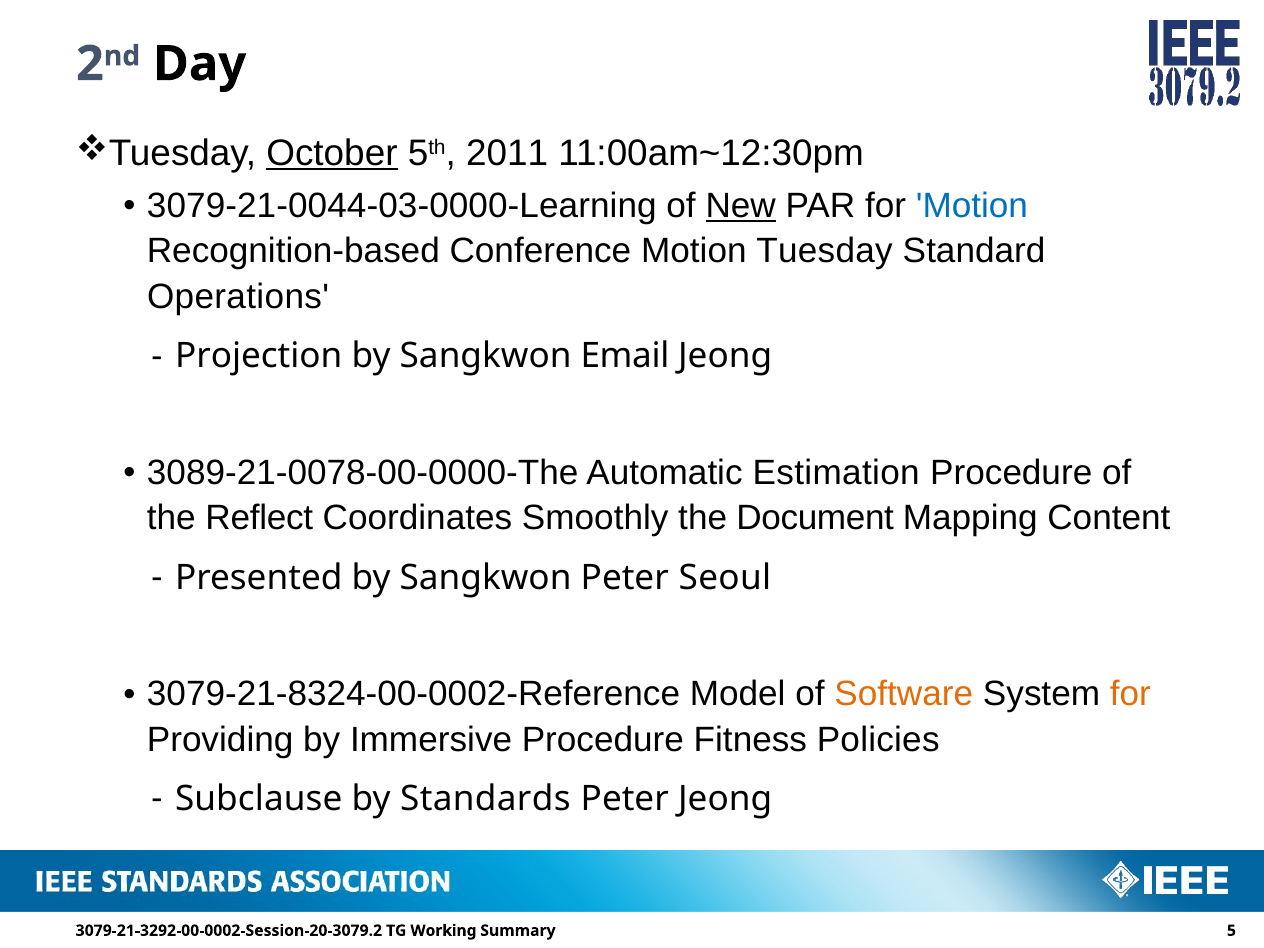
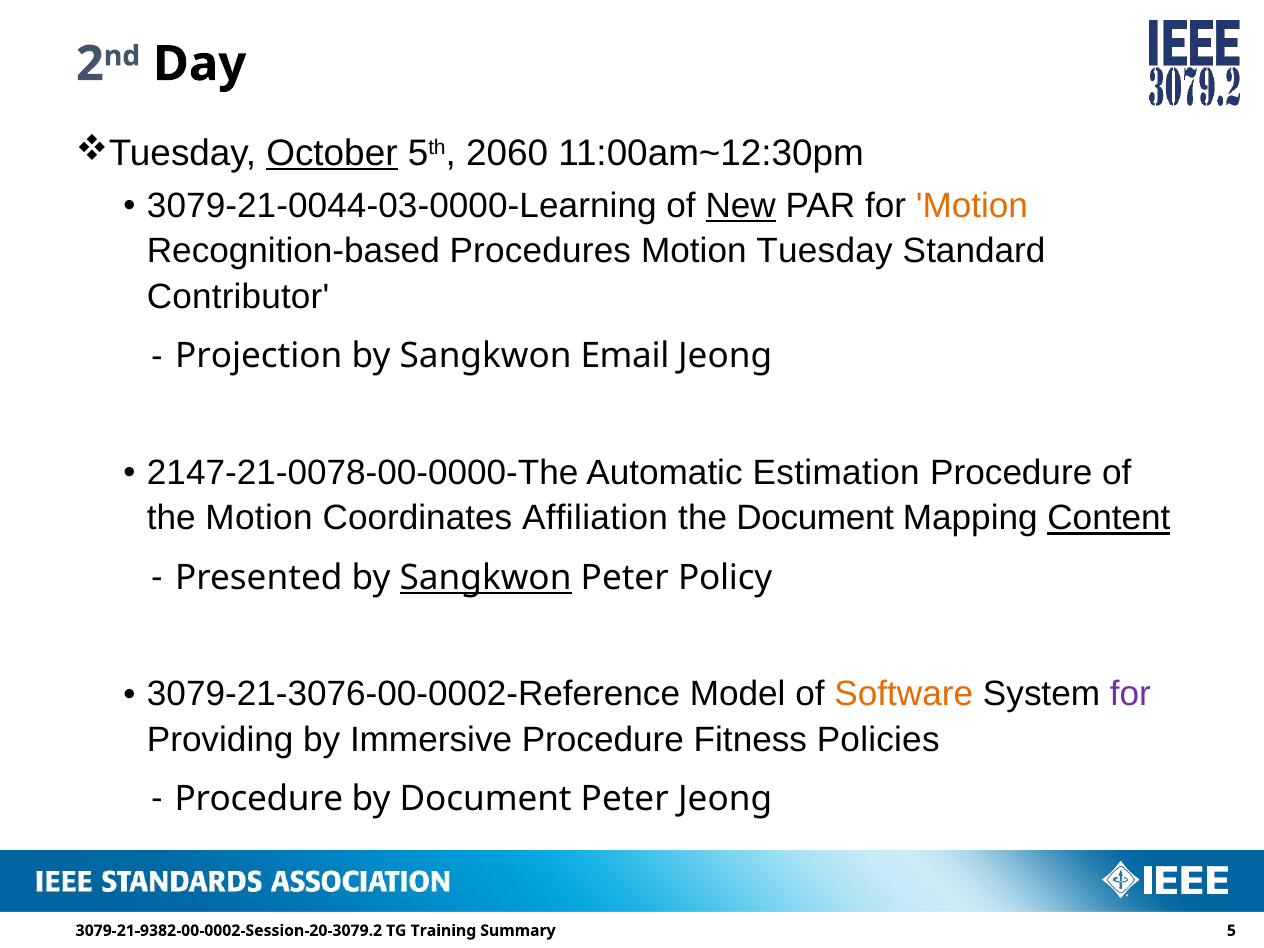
2011: 2011 -> 2060 (507, 153)
Motion colour: blue -> orange (972, 206)
Conference: Conference -> Procedures (540, 251)
Operations: Operations -> Contributor (238, 297)
3089-21-0078-00-0000-The: 3089-21-0078-00-0000-The -> 2147-21-0078-00-0000-The (363, 473)
the Reflect: Reflect -> Motion (259, 518)
Smoothly: Smoothly -> Affiliation (595, 518)
Content underline: none -> present (1109, 518)
Sangkwon underline: none -> present (486, 578)
Seoul: Seoul -> Policy (725, 578)
3079-21-8324-00-0002-Reference: 3079-21-8324-00-0002-Reference -> 3079-21-3076-00-0002-Reference (414, 694)
for colour: orange -> purple (1130, 694)
Subclause: Subclause -> Procedure (259, 799)
by Standards: Standards -> Document (486, 799)
3079-21-3292-00-0002-Session-20-3079.2: 3079-21-3292-00-0002-Session-20-3079.2 -> 3079-21-9382-00-0002-Session-20-3079.2 (229, 931)
Working: Working -> Training (443, 931)
